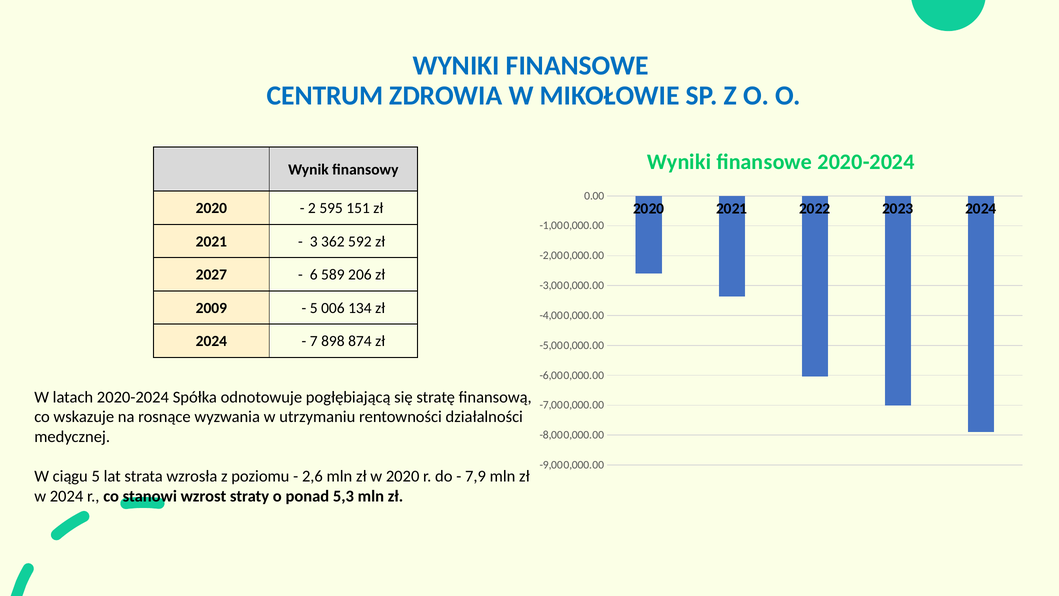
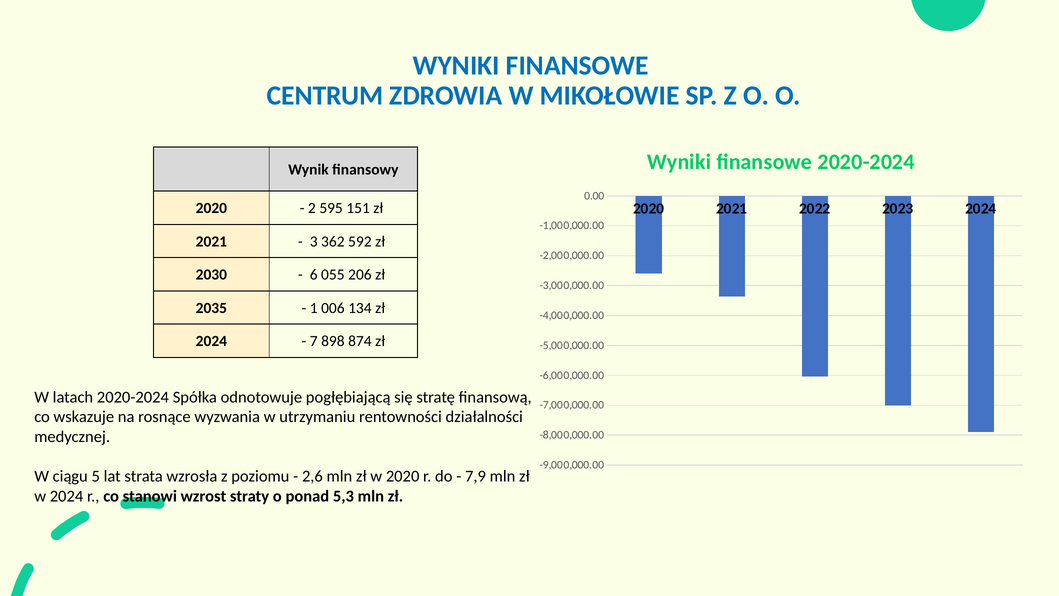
2027: 2027 -> 2030 (211, 275)
589: 589 -> 055 (333, 275)
2009: 2009 -> 2035 (211, 308)
5: 5 -> 1 (314, 308)
